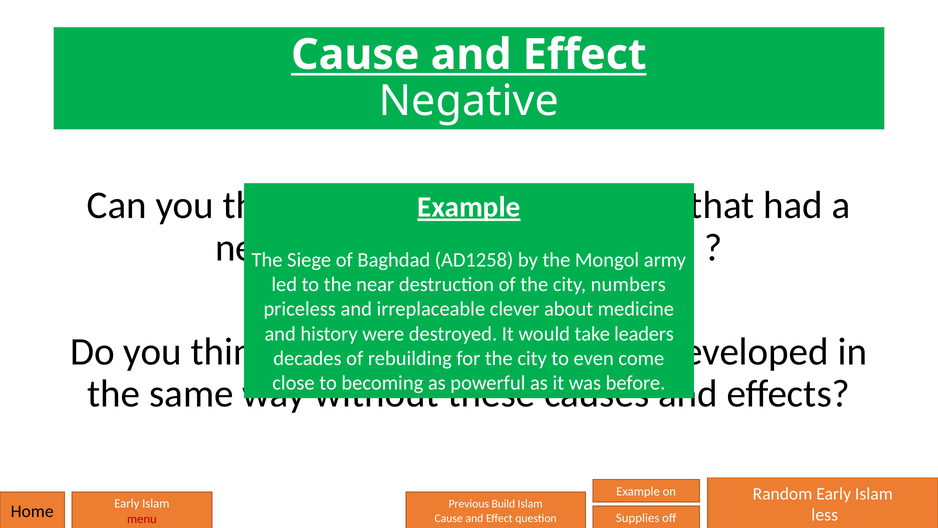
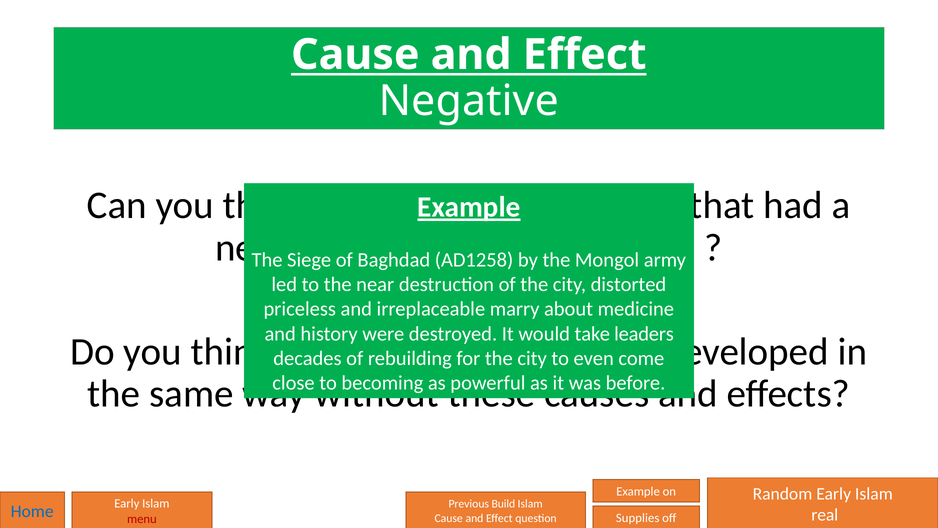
numbers: numbers -> distorted (628, 284)
clever: clever -> marry (515, 309)
Home colour: black -> blue (32, 511)
less: less -> real (825, 515)
